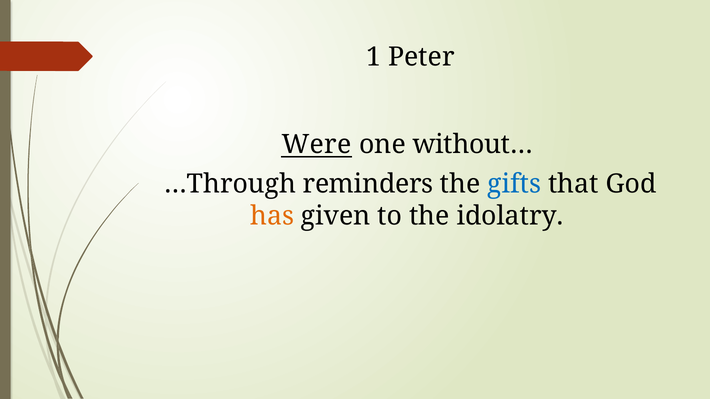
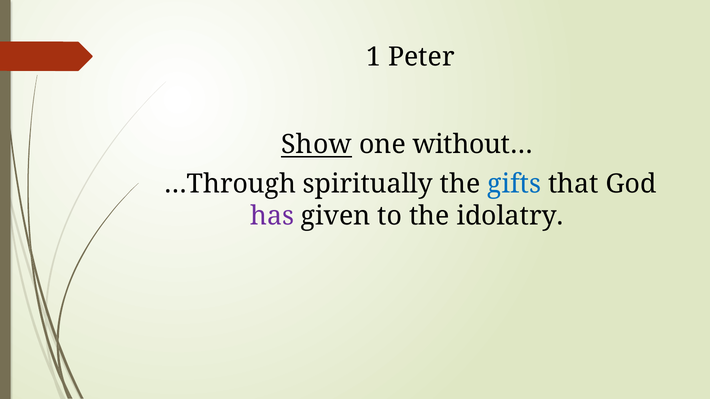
Were: Were -> Show (316, 145)
reminders: reminders -> spiritually (368, 184)
has colour: orange -> purple (272, 216)
